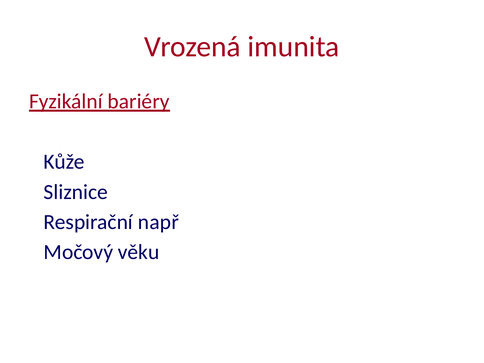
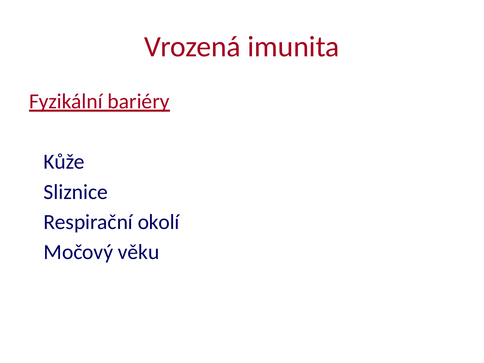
např: např -> okolí (159, 222)
